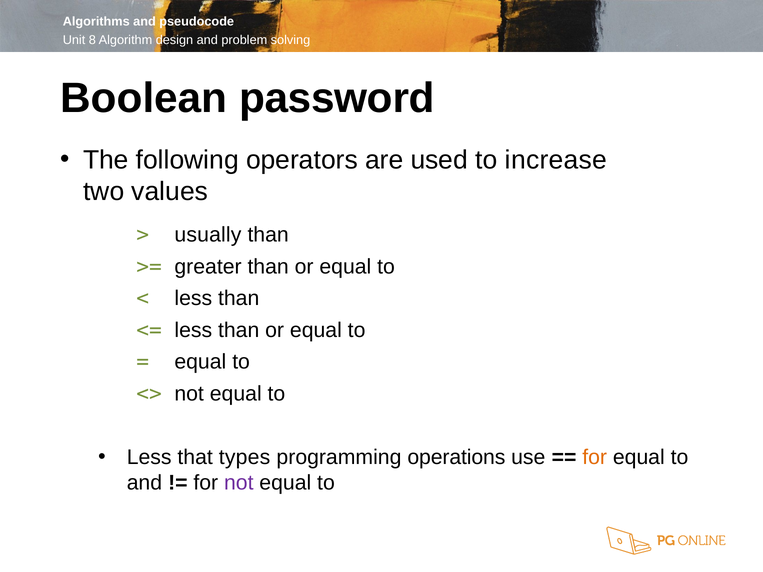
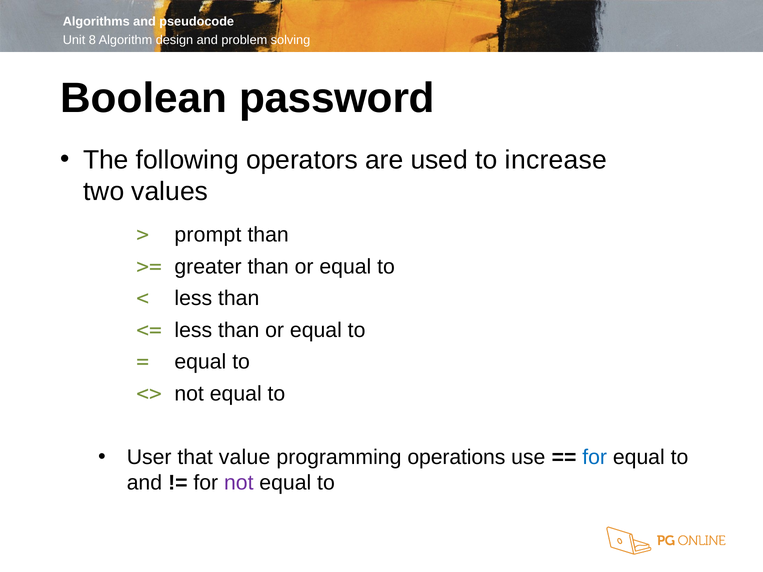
usually: usually -> prompt (208, 235)
Less: Less -> User (149, 457)
types: types -> value (245, 457)
for colour: orange -> blue (595, 457)
